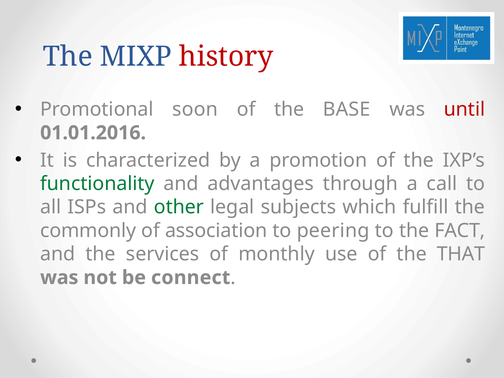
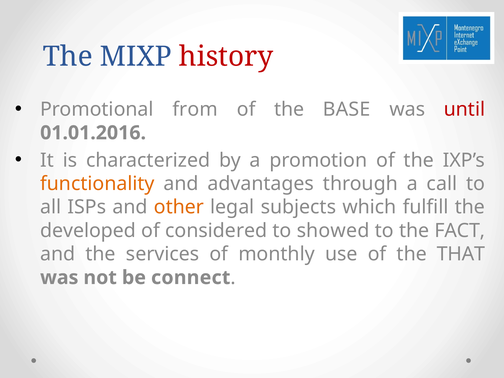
soon: soon -> from (195, 109)
functionality colour: green -> orange (97, 184)
other colour: green -> orange (179, 207)
commonly: commonly -> developed (88, 231)
association: association -> considered (216, 231)
peering: peering -> showed (333, 231)
